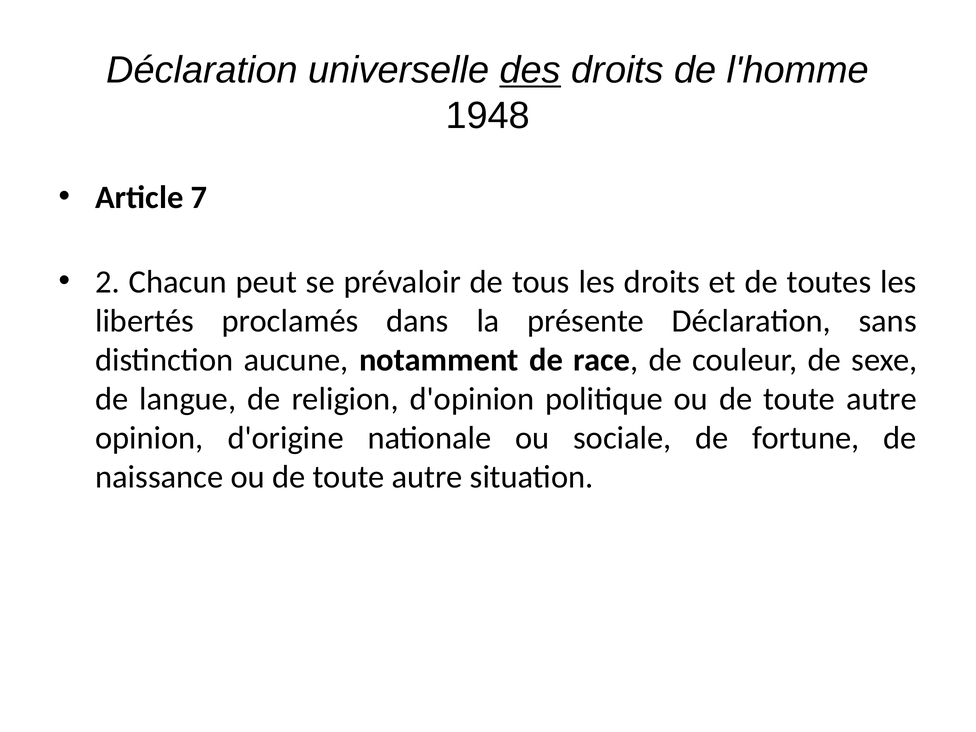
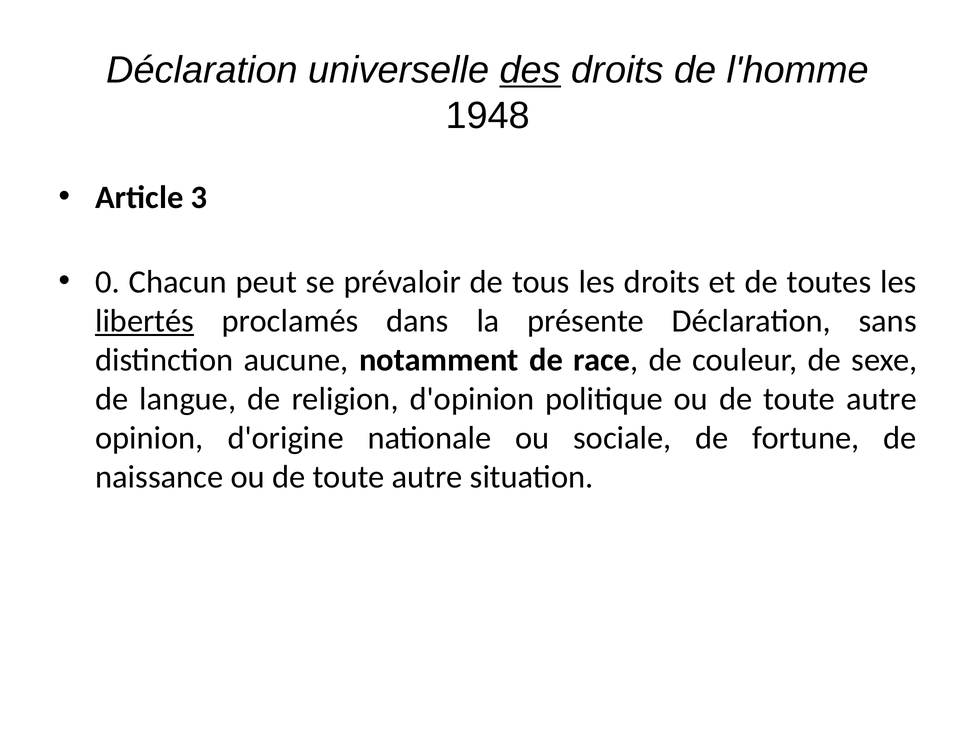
7: 7 -> 3 (199, 197)
2: 2 -> 0 (108, 282)
libertés underline: none -> present (145, 321)
